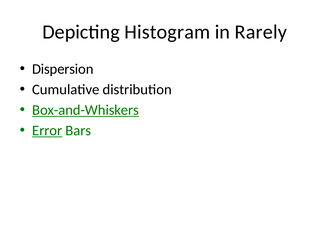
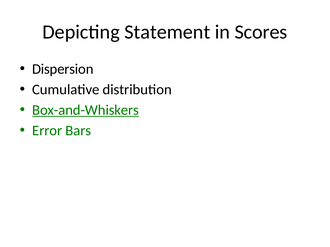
Histogram: Histogram -> Statement (167, 32)
Rarely: Rarely -> Scores (261, 32)
Error underline: present -> none (47, 131)
